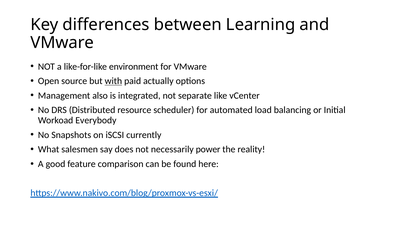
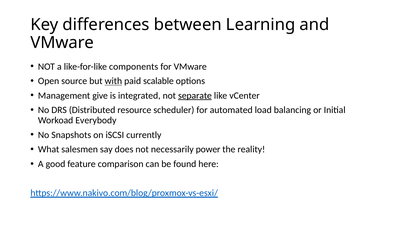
environment: environment -> components (134, 67)
actually: actually -> scalable (158, 81)
also: also -> give (100, 96)
separate underline: none -> present (195, 96)
